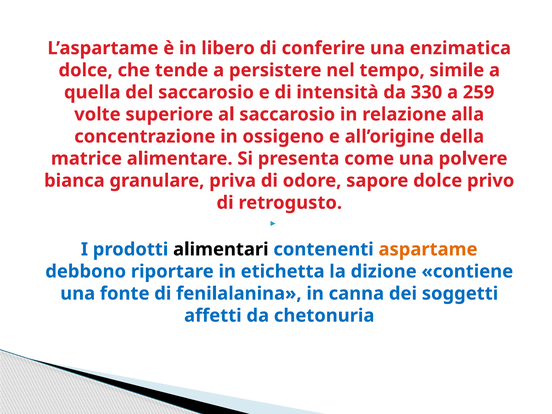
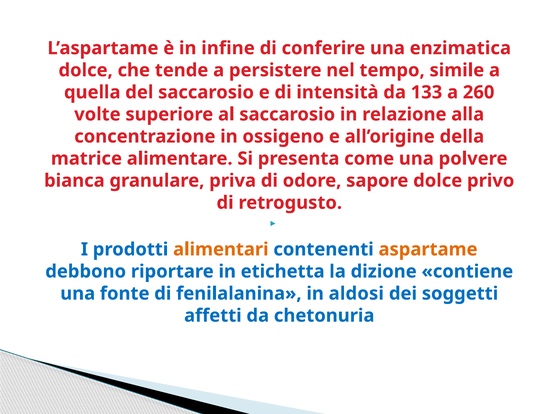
libero: libero -> infine (228, 48)
330: 330 -> 133 (426, 92)
259: 259 -> 260 (479, 92)
alimentari colour: black -> orange (221, 249)
canna: canna -> aldosi (356, 294)
